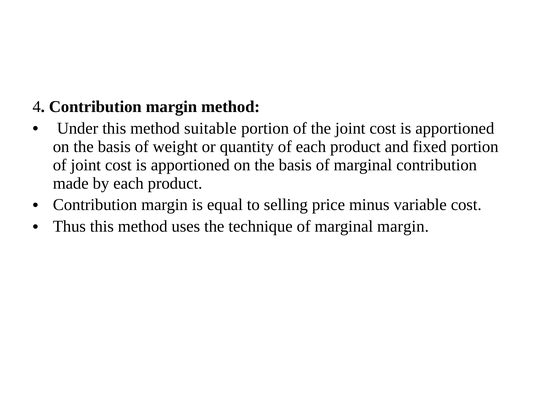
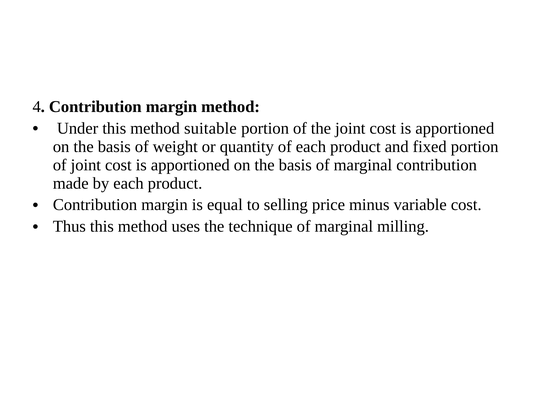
marginal margin: margin -> milling (403, 227)
